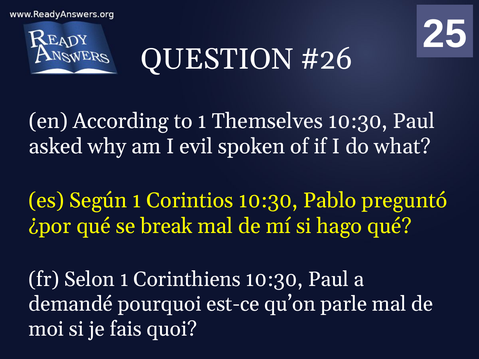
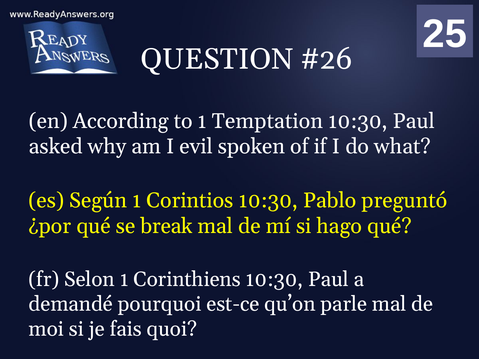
Themselves: Themselves -> Temptation (267, 121)
